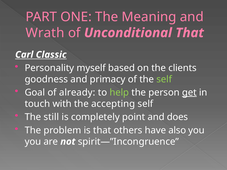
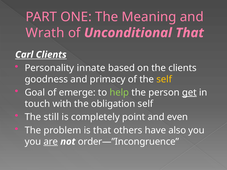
Carl Classic: Classic -> Clients (51, 55)
myself: myself -> innate (91, 68)
self colour: light green -> yellow (164, 79)
already: already -> emerge (77, 93)
accepting: accepting -> obligation (113, 104)
does: does -> even (177, 117)
are underline: none -> present (51, 142)
spirit—”Incongruence: spirit—”Incongruence -> order—”Incongruence (128, 142)
